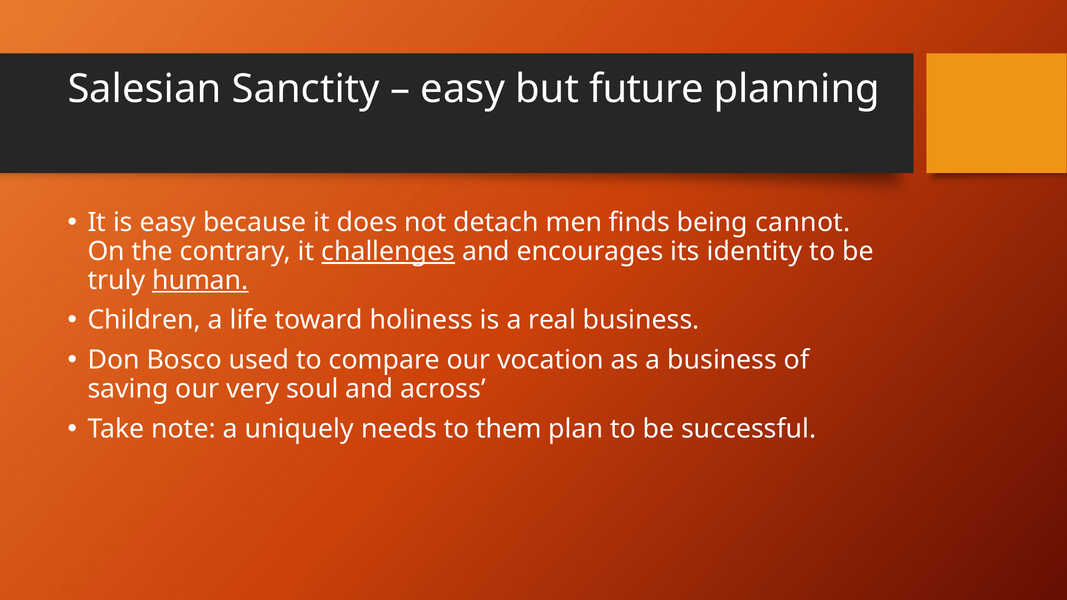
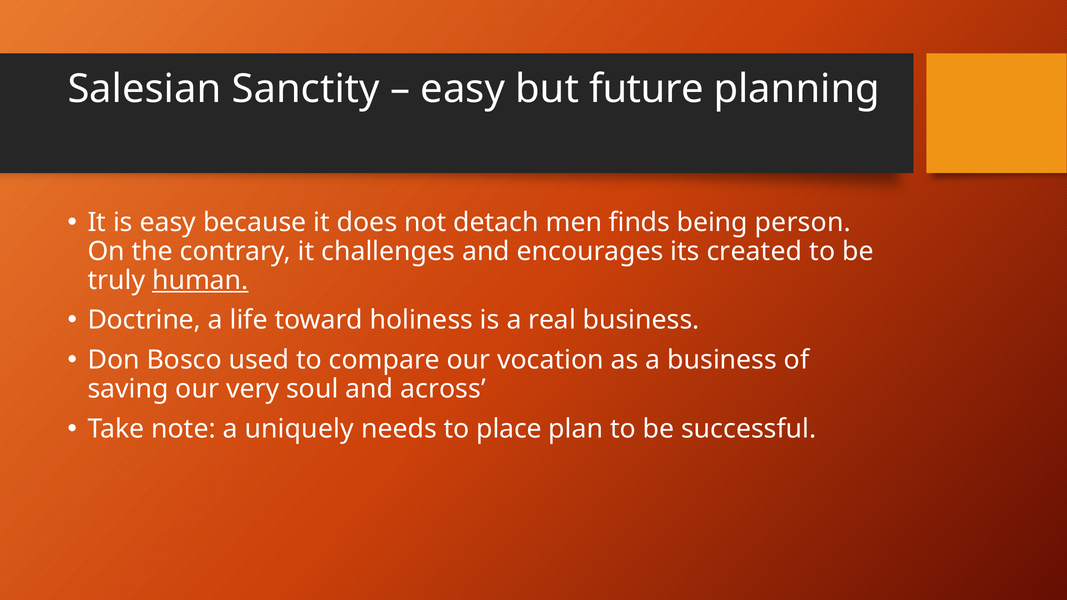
cannot: cannot -> person (803, 223)
challenges underline: present -> none (388, 252)
identity: identity -> created (754, 252)
Children: Children -> Doctrine (144, 320)
them: them -> place (509, 429)
